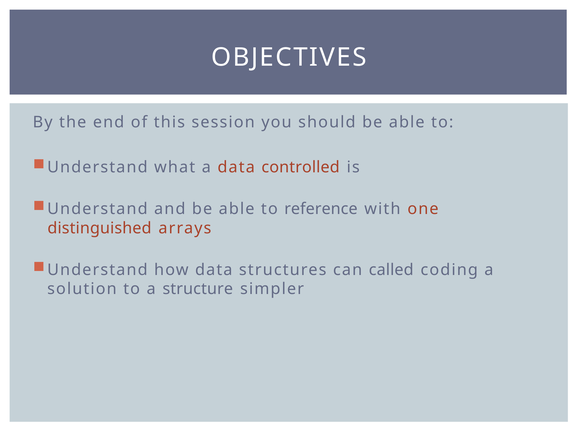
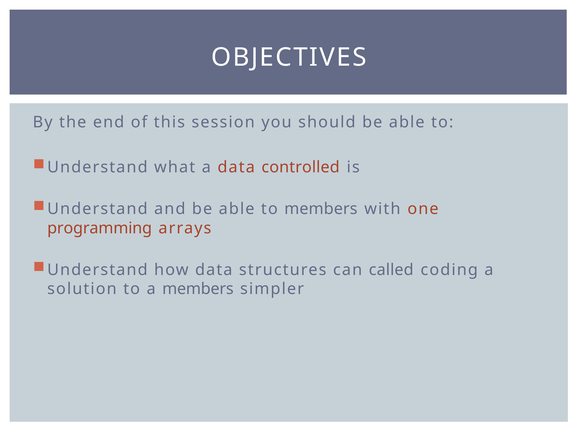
to reference: reference -> members (321, 209)
distinguished: distinguished -> programming (100, 228)
a structure: structure -> members (198, 289)
